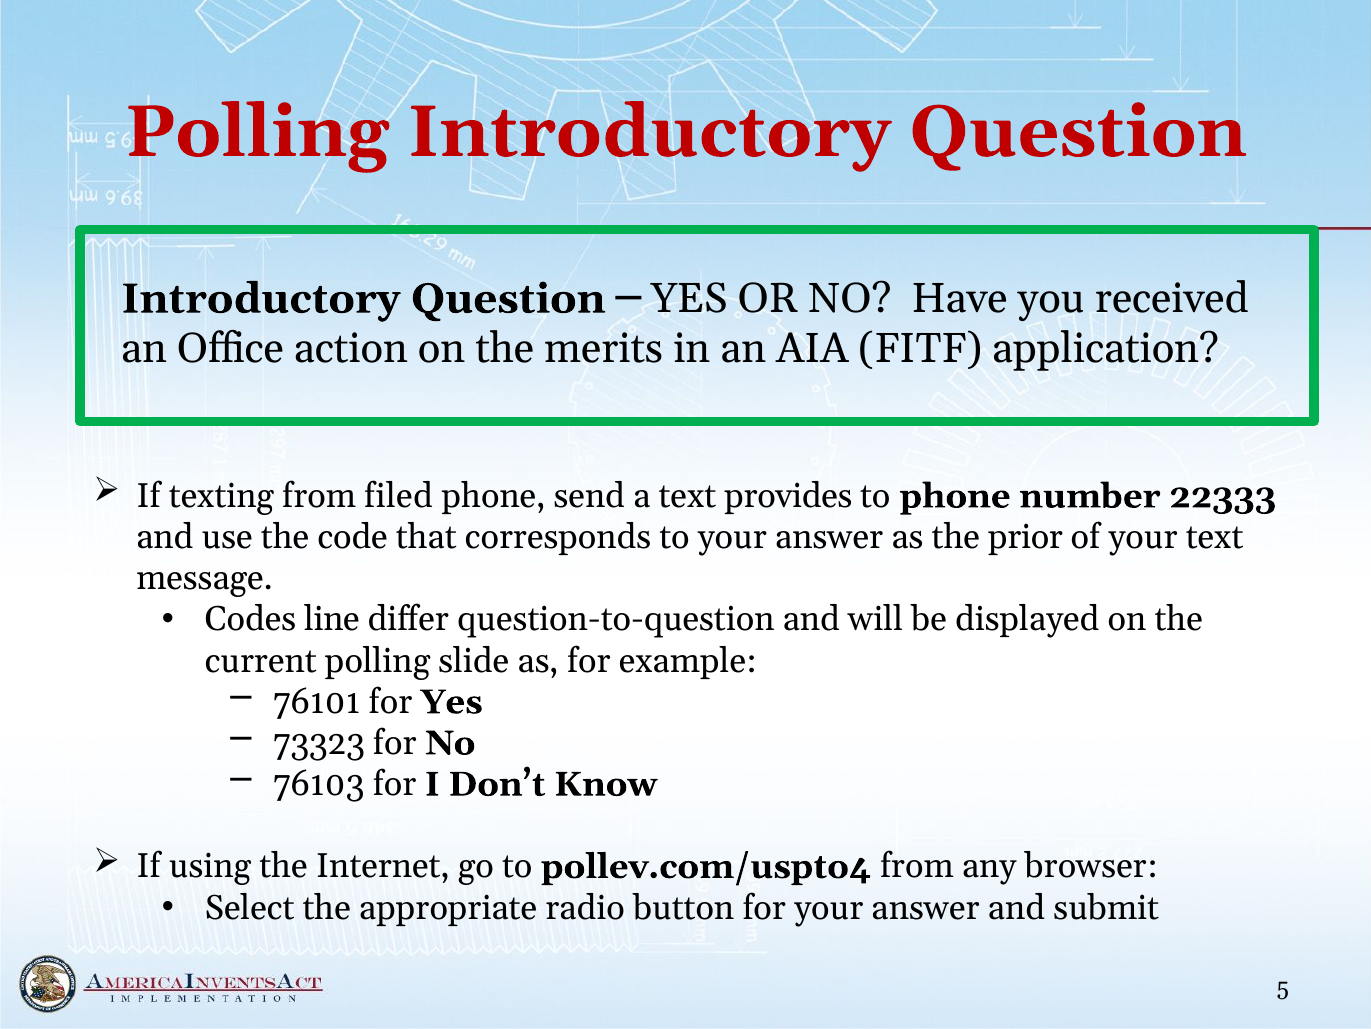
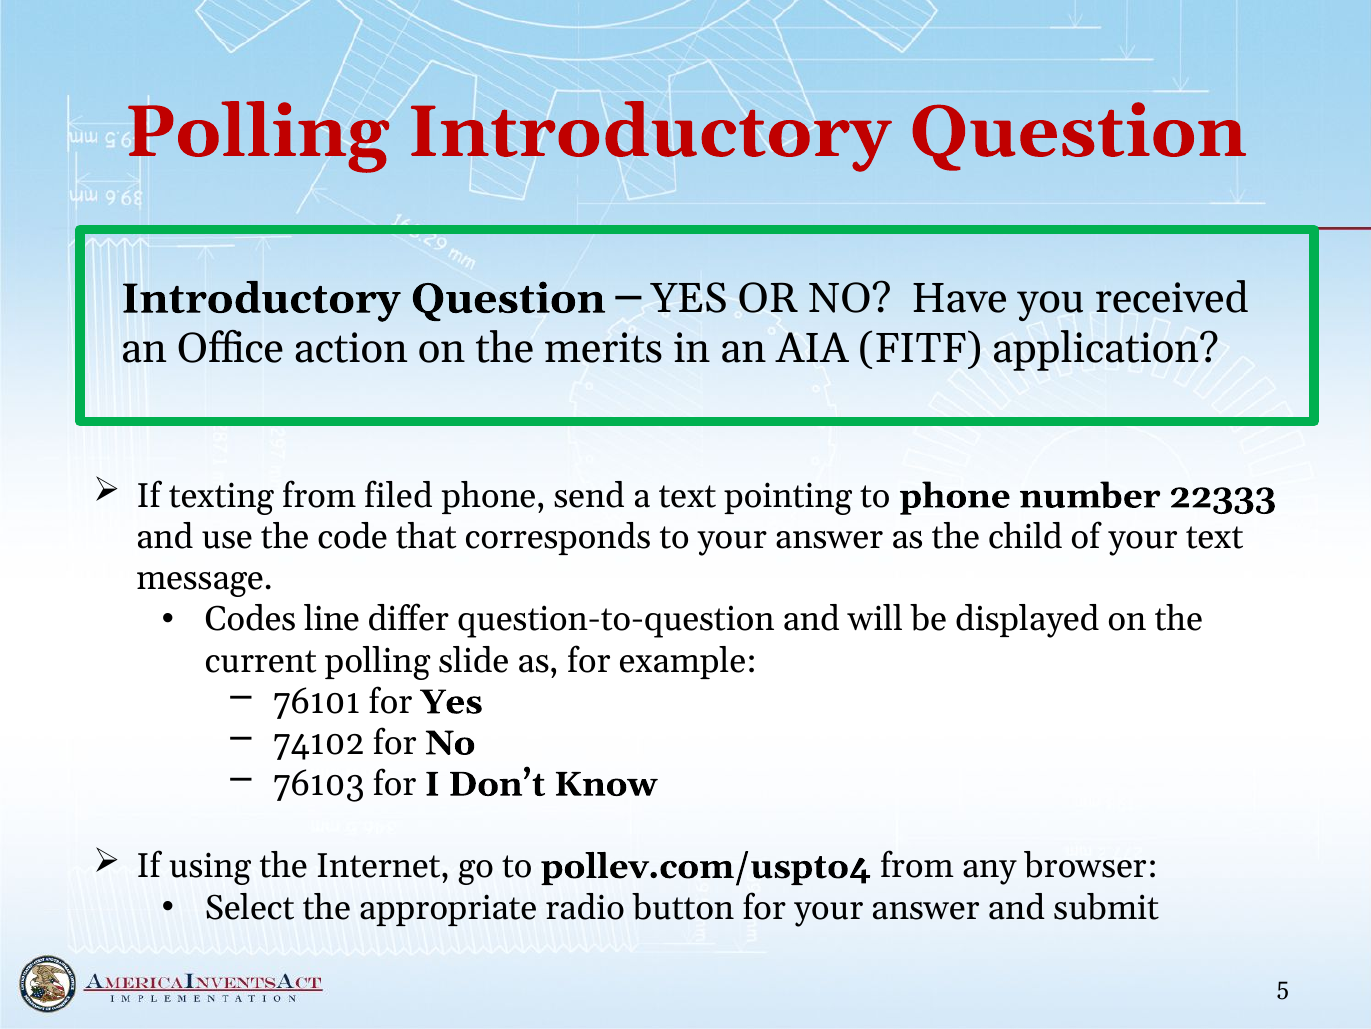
provides: provides -> pointing (788, 496)
prior: prior -> child (1025, 537)
73323: 73323 -> 74102 (319, 743)
